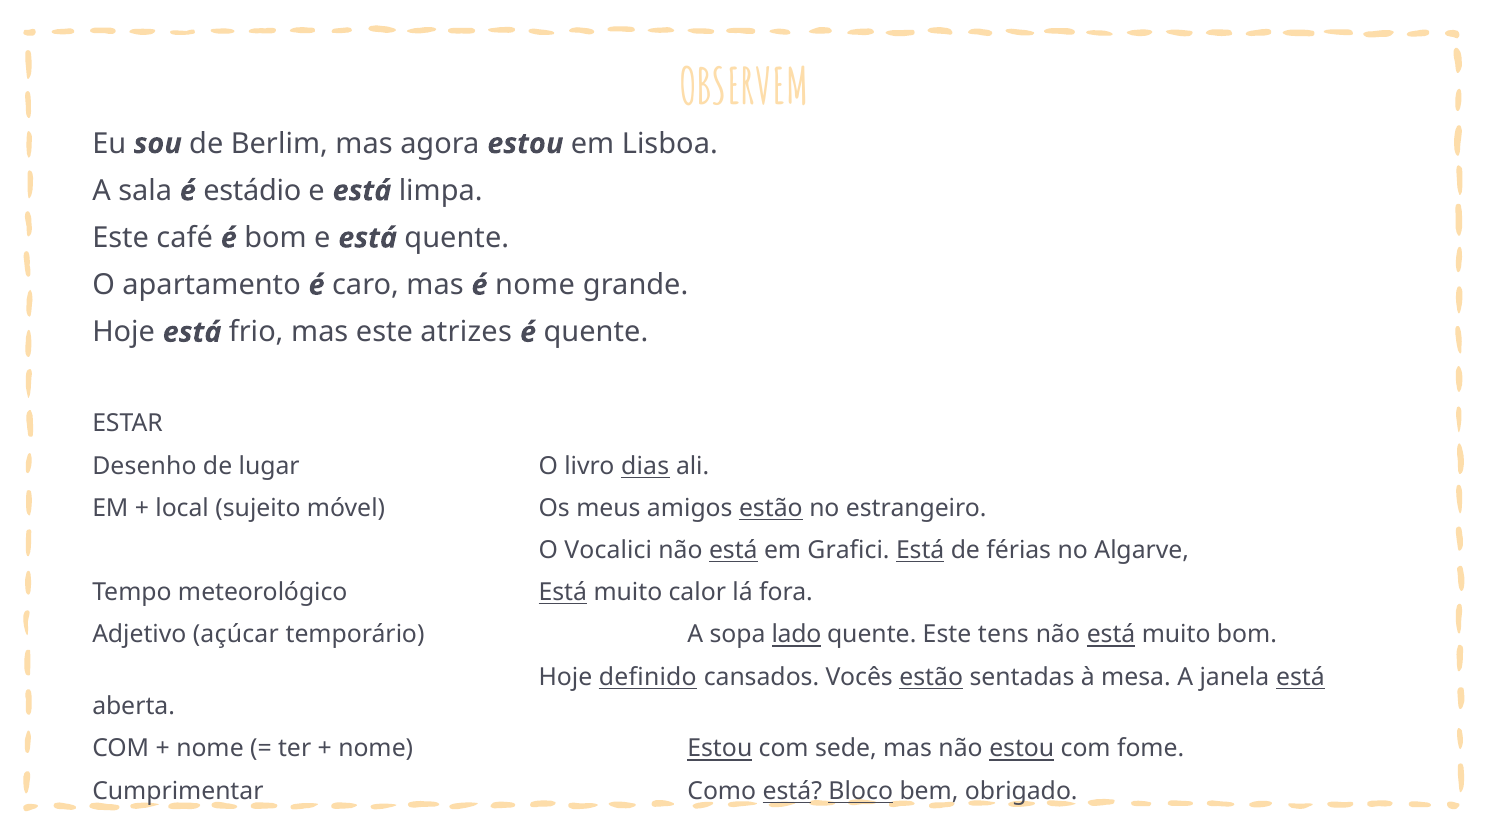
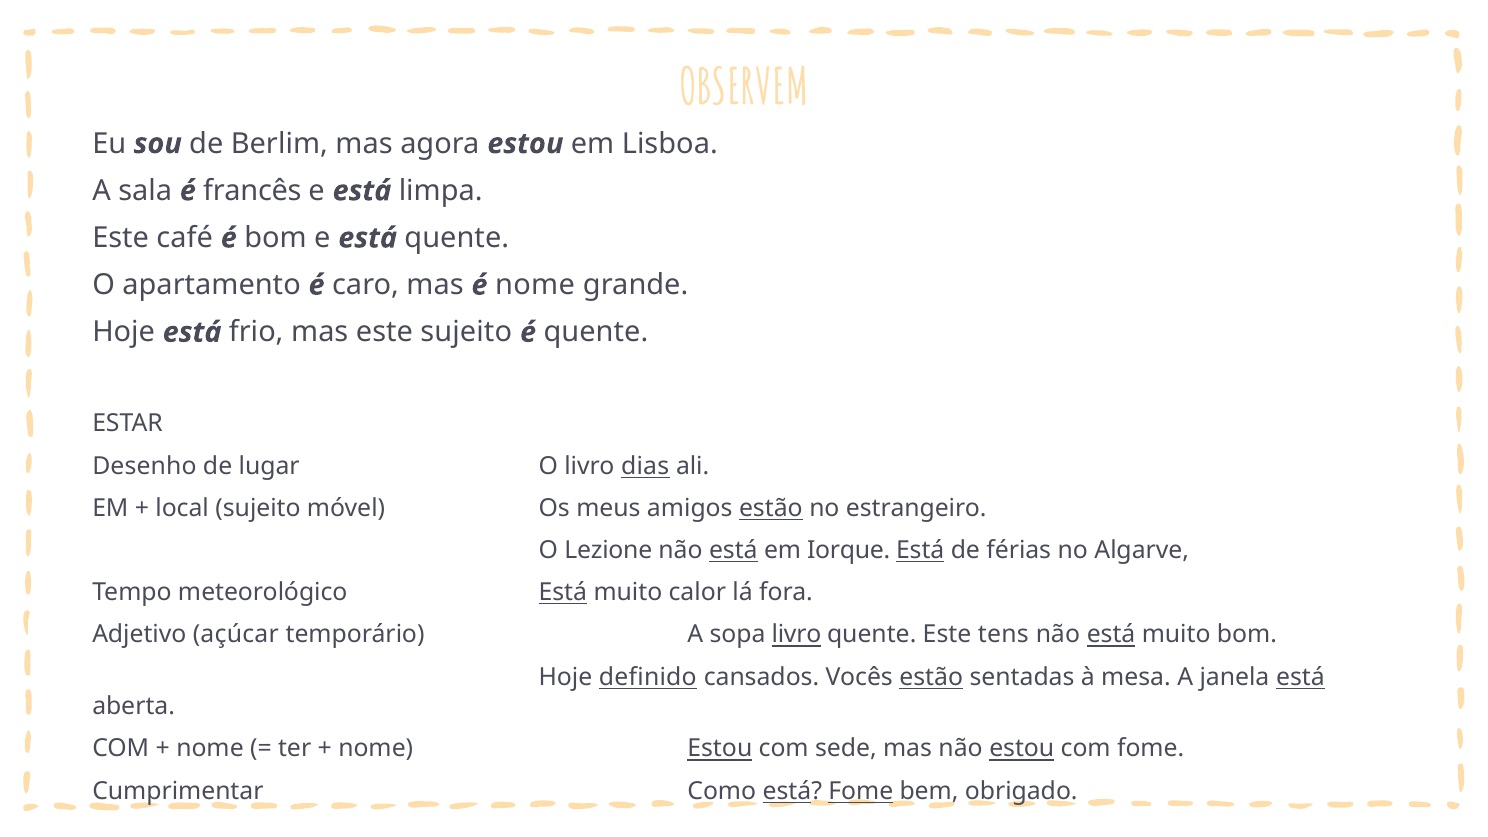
estádio: estádio -> francês (252, 191)
este atrizes: atrizes -> sujeito (466, 332)
Vocalici: Vocalici -> Lezione (608, 550)
Grafici: Grafici -> Iorque (849, 550)
sopa lado: lado -> livro (796, 635)
está Bloco: Bloco -> Fome (861, 791)
